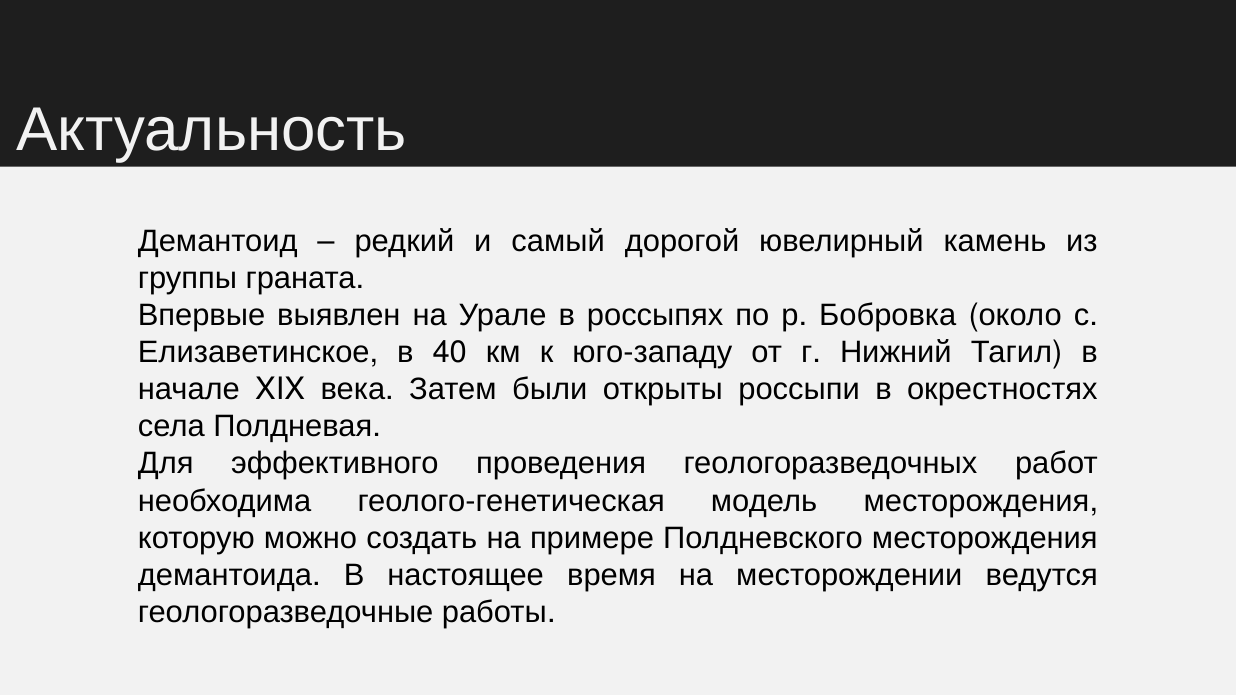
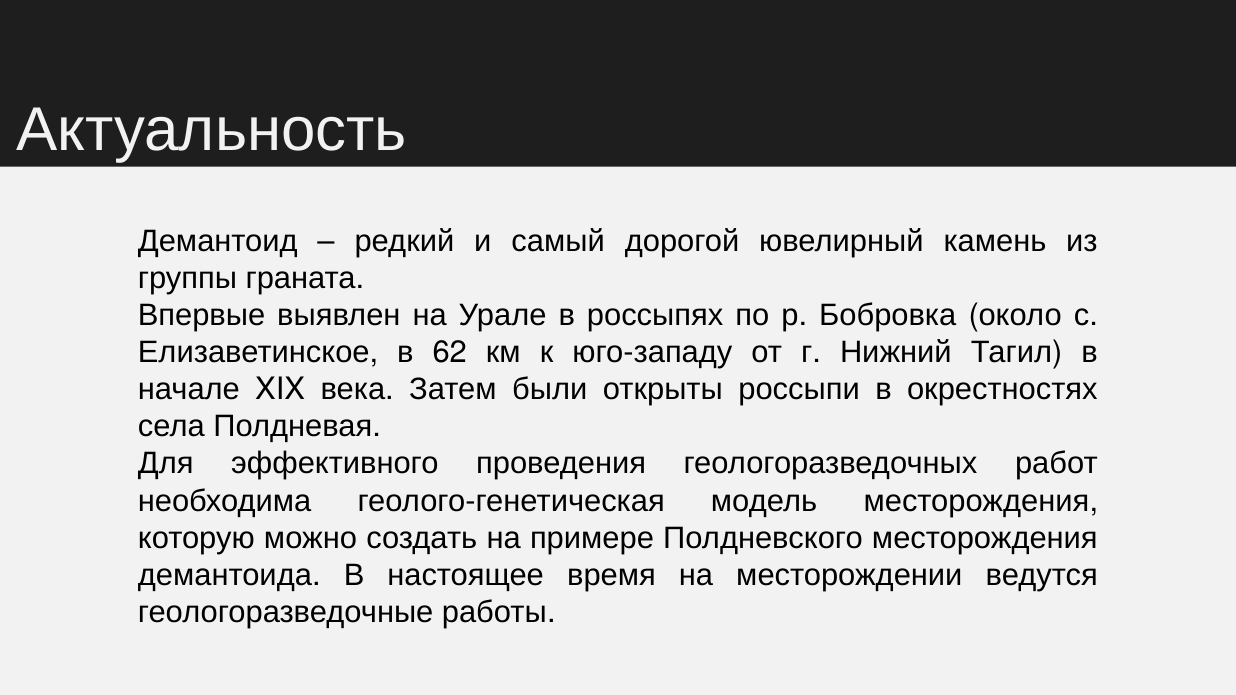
40: 40 -> 62 (450, 353)
